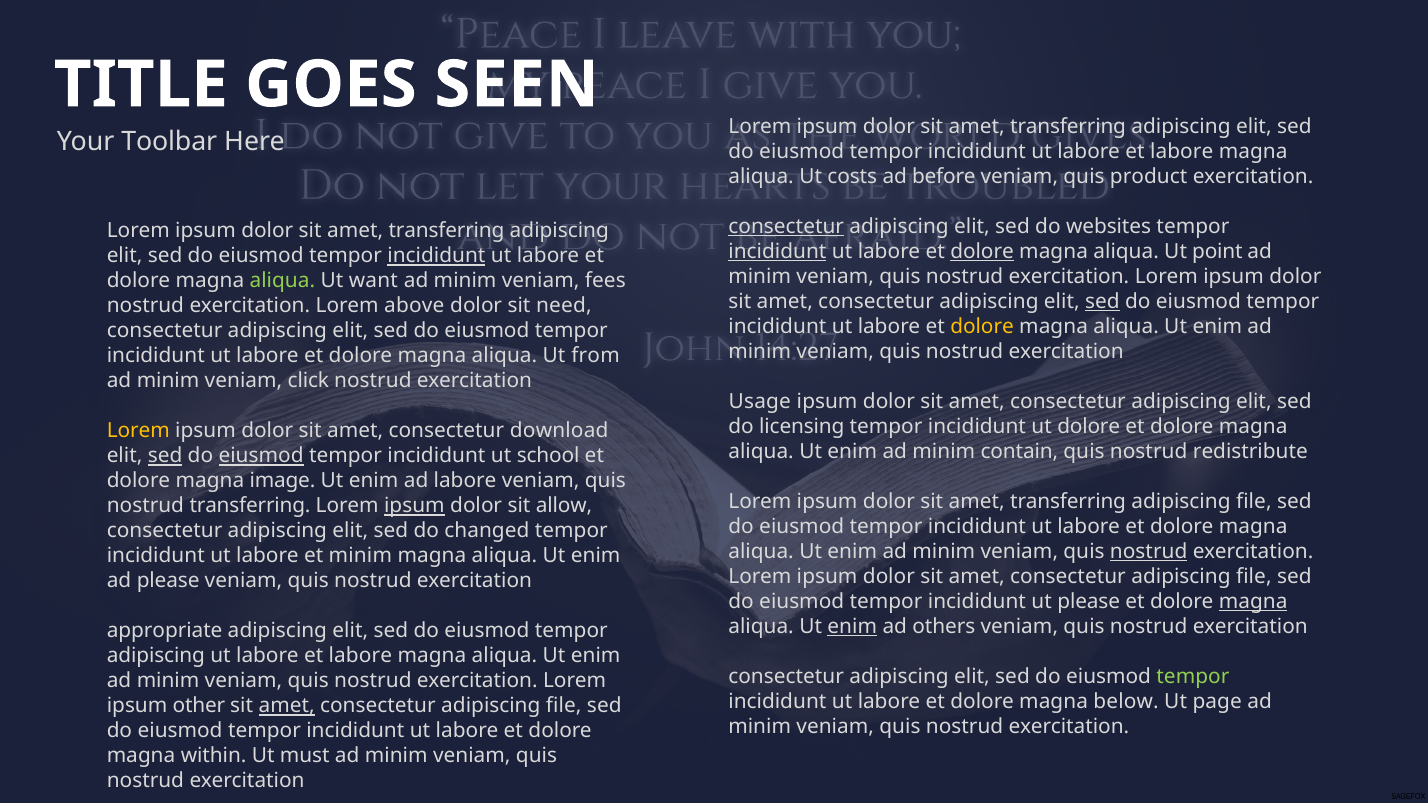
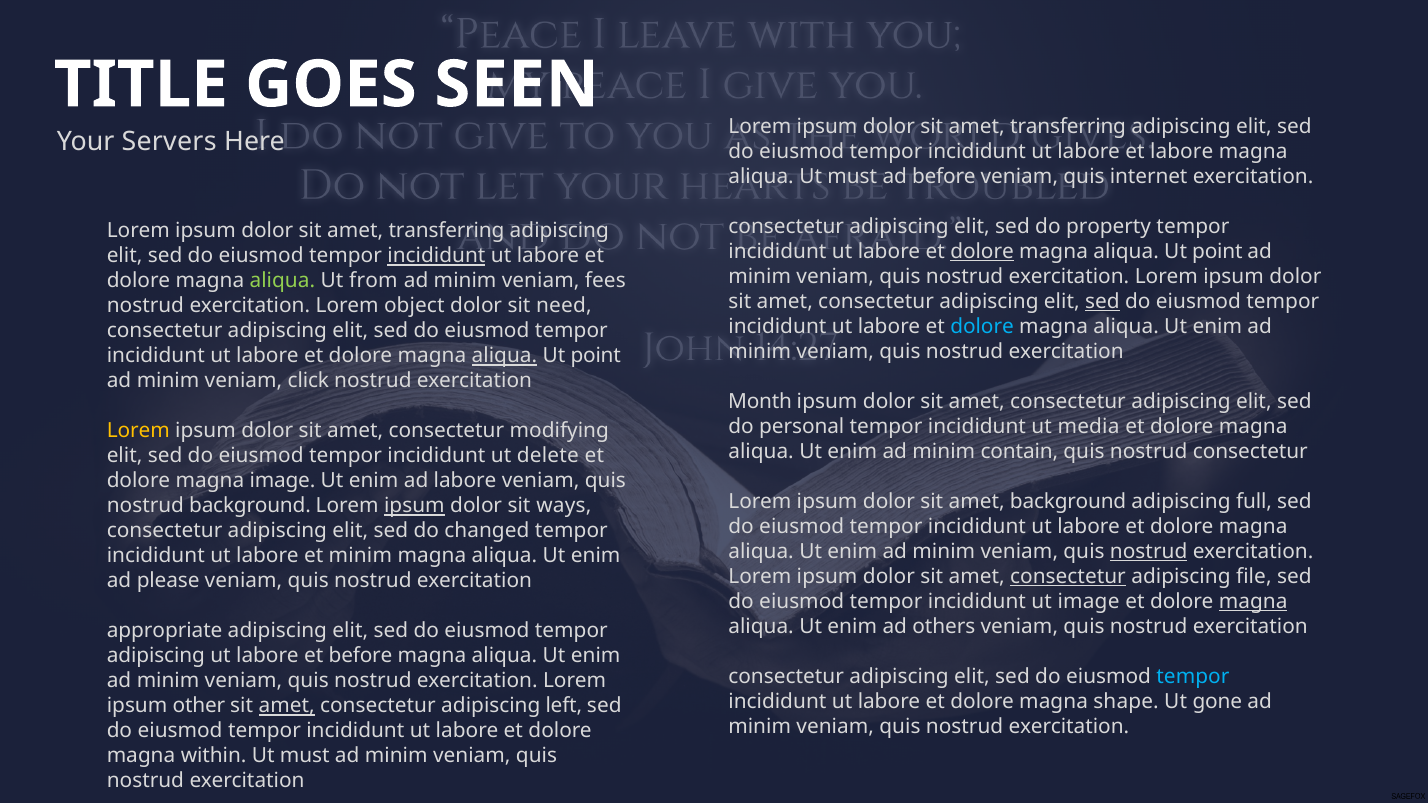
Toolbar: Toolbar -> Servers (169, 142)
aliqua Ut costs: costs -> must (852, 176)
product: product -> internet (1149, 176)
consectetur underline: present -> none (786, 226)
websites: websites -> property (1109, 226)
incididunt underline: present -> none (777, 251)
want: want -> from (373, 281)
above: above -> object (414, 306)
dolore colour: yellow -> light blue (982, 326)
aliqua underline: none -> present (504, 356)
from: from -> point (596, 356)
Usage: Usage -> Month (760, 401)
licensing: licensing -> personal (802, 426)
ut dolore: dolore -> media (1089, 426)
download: download -> modifying (559, 431)
nostrud redistribute: redistribute -> consectetur (1250, 451)
sed underline: present -> none (165, 456)
eiusmod underline: present -> none (261, 456)
school: school -> delete (548, 456)
transferring: transferring -> background (1068, 501)
file: file -> full (1254, 501)
nostrud transferring: transferring -> background (250, 506)
allow: allow -> ways (564, 506)
consectetur underline: none -> present (1068, 576)
ut please: please -> image (1089, 601)
enim underline: present -> none (852, 626)
labore: labore -> before (361, 656)
tempor colour: light green -> light blue (1193, 676)
below: below -> shape (1126, 701)
page: page -> gone (1217, 701)
file: file -> left (564, 706)
